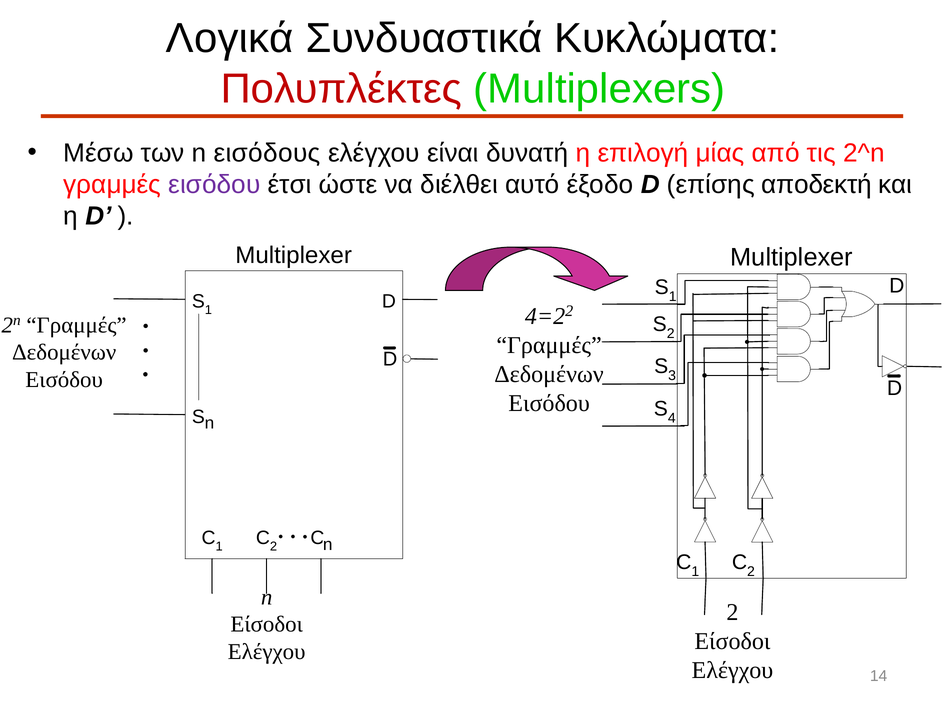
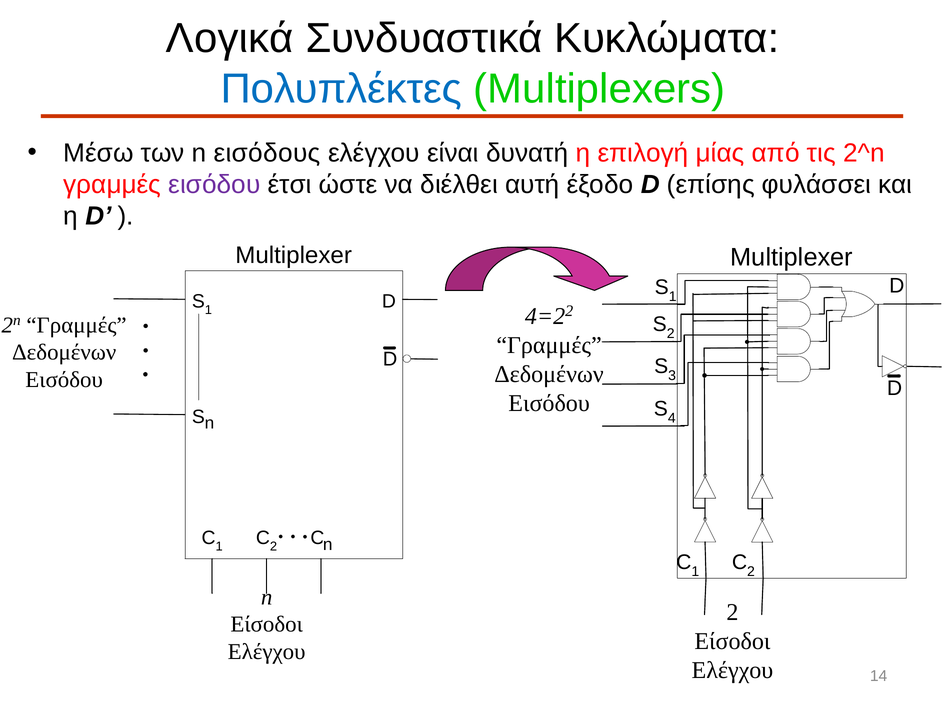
Πολυπλέκτες colour: red -> blue (341, 89)
αυτό: αυτό -> αυτή (532, 185)
αποδεκτή: αποδεκτή -> φυλάσσει (817, 185)
